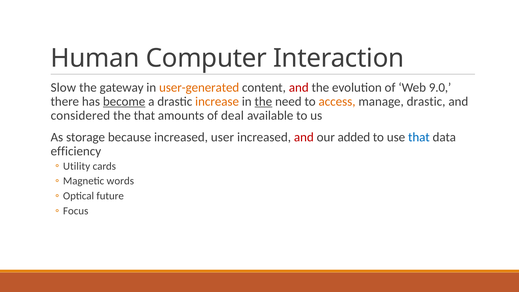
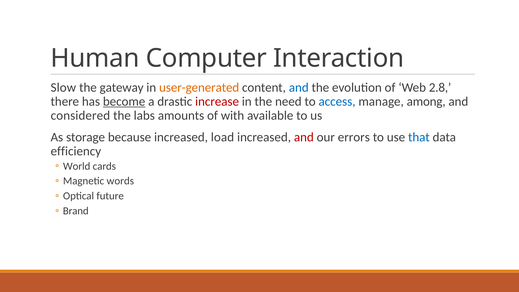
and colour: red -> blue (299, 87)
9.0: 9.0 -> 2.8 (440, 87)
increase colour: orange -> red (217, 101)
the underline: present -> none (263, 101)
access colour: orange -> blue (337, 101)
manage drastic: drastic -> among (426, 101)
the that: that -> labs (144, 115)
deal: deal -> with (233, 115)
user: user -> load (222, 137)
added: added -> errors (354, 137)
Utility: Utility -> World (77, 166)
Focus: Focus -> Brand (76, 211)
